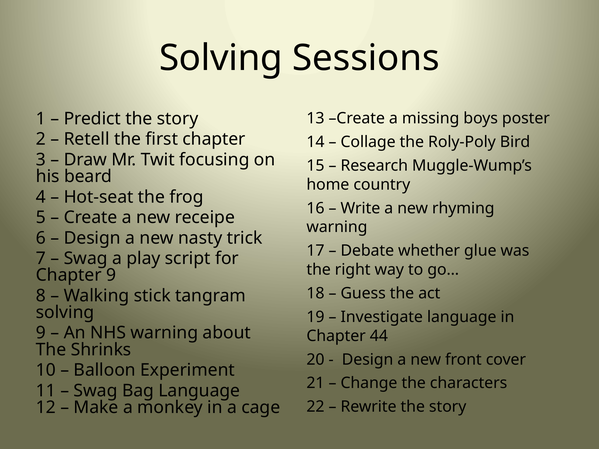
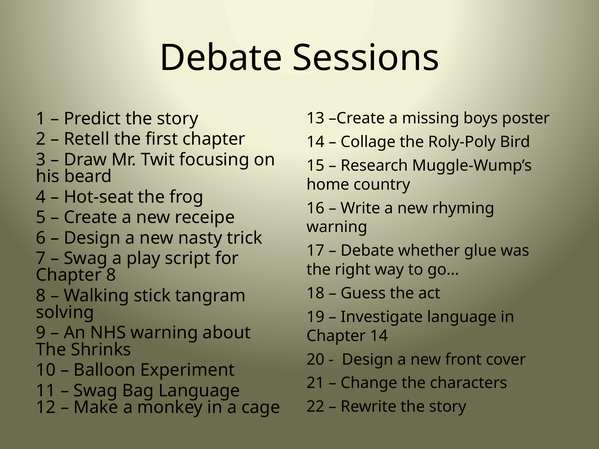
Solving: Solving -> Debate (221, 58)
Chapter 9: 9 -> 8 (111, 275)
Chapter 44: 44 -> 14 (379, 336)
